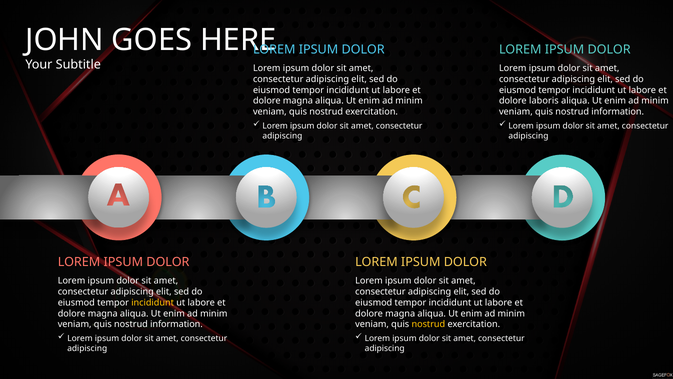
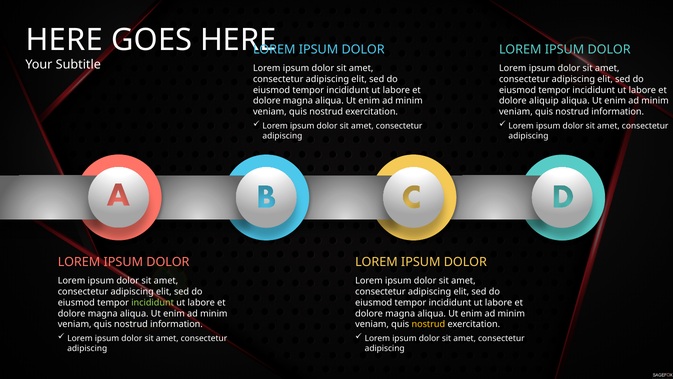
JOHN: JOHN -> HERE (64, 40)
laboris: laboris -> aliquip (544, 101)
incididunt colour: yellow -> light green (153, 302)
